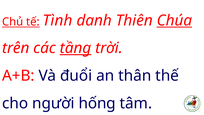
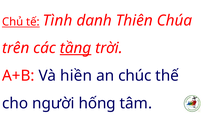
Chúa underline: present -> none (174, 20)
đuổi: đuổi -> hiền (76, 76)
thân: thân -> chúc (135, 76)
